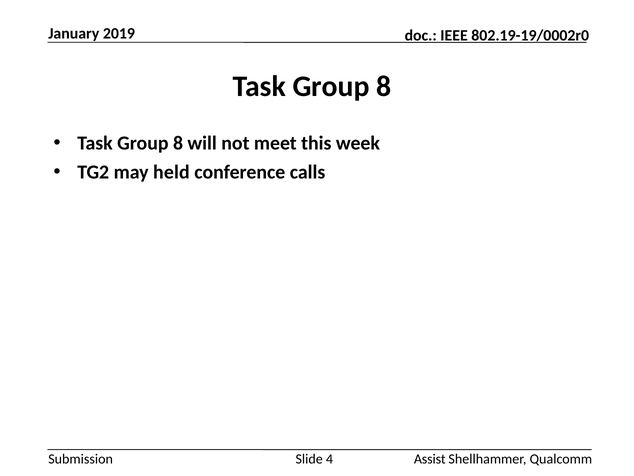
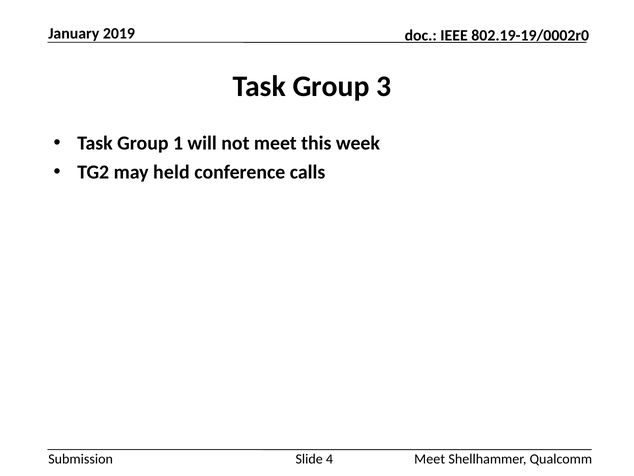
8: 8 -> 3 (384, 87)
8: 8 -> 1 (178, 143)
Assist: Assist -> Meet (430, 458)
